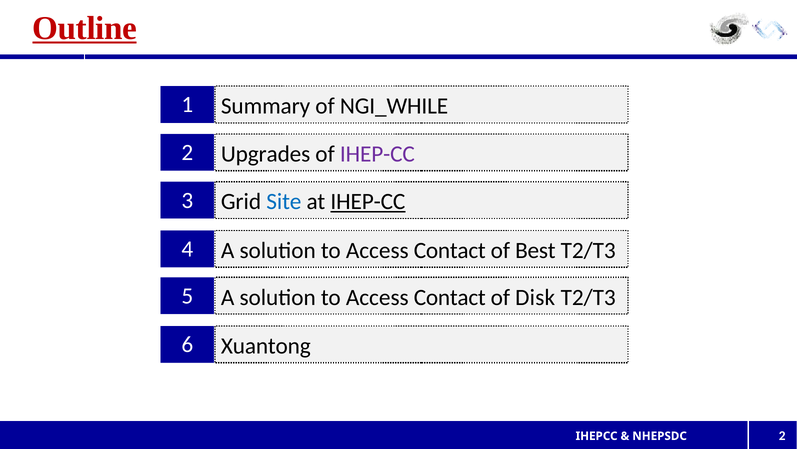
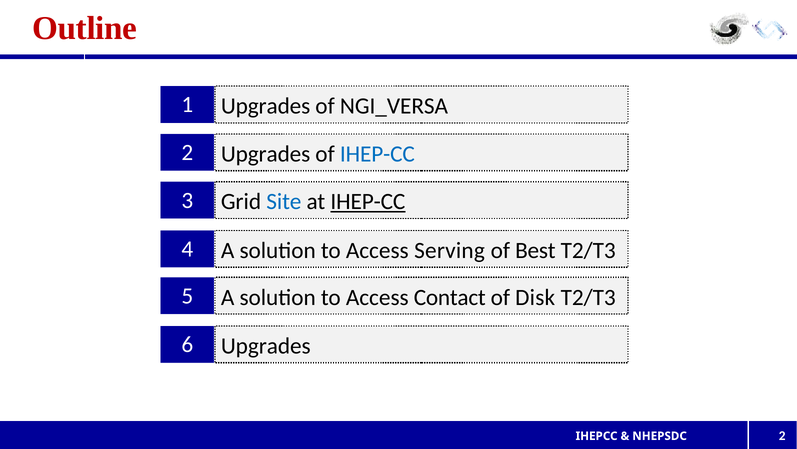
Outline underline: present -> none (85, 28)
1 Summary: Summary -> Upgrades (266, 106)
NGI_WHILE: NGI_WHILE -> NGI_VERSA (394, 106)
IHEP-CC colour: purple -> blue (377, 154)
Contact: Contact -> Serving (450, 250)
6 Xuantong: Xuantong -> Upgrades (266, 346)
